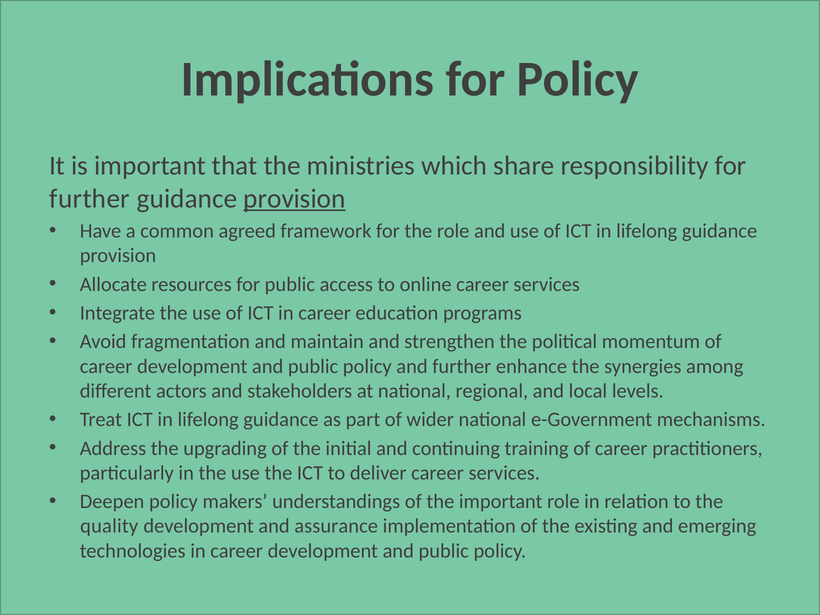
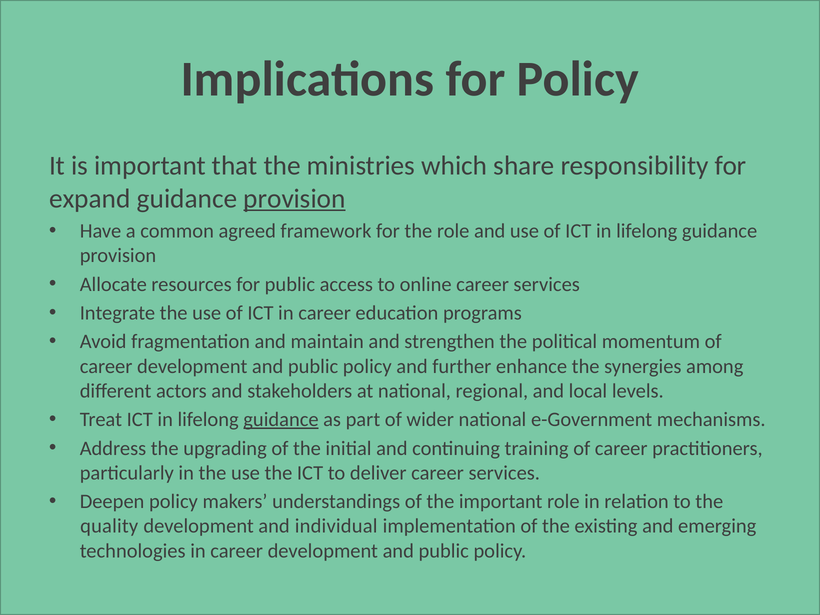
further: further -> expand (90, 199)
guidance underline: none -> present (281, 420)
assurance: assurance -> individual (336, 526)
